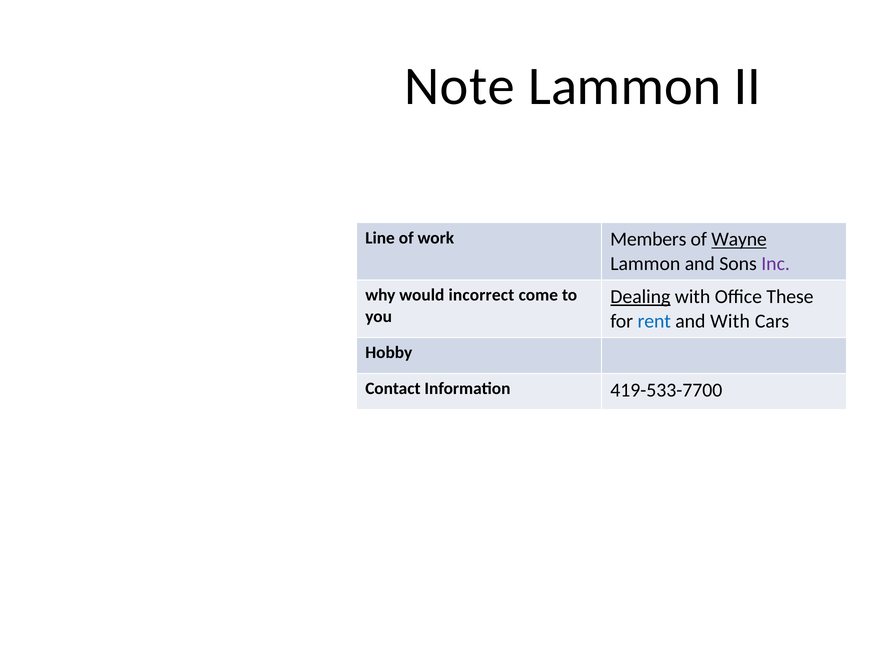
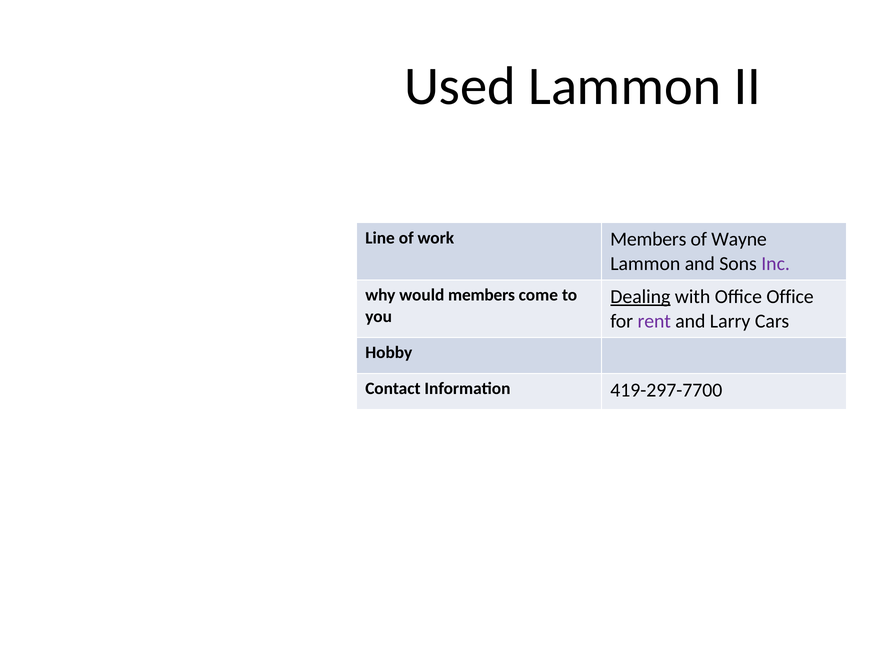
Note: Note -> Used (460, 86)
Wayne underline: present -> none (739, 240)
would incorrect: incorrect -> members (482, 295)
Office These: These -> Office (790, 297)
rent colour: blue -> purple (654, 321)
and With: With -> Larry (730, 321)
419-533-7700: 419-533-7700 -> 419-297-7700 (666, 390)
